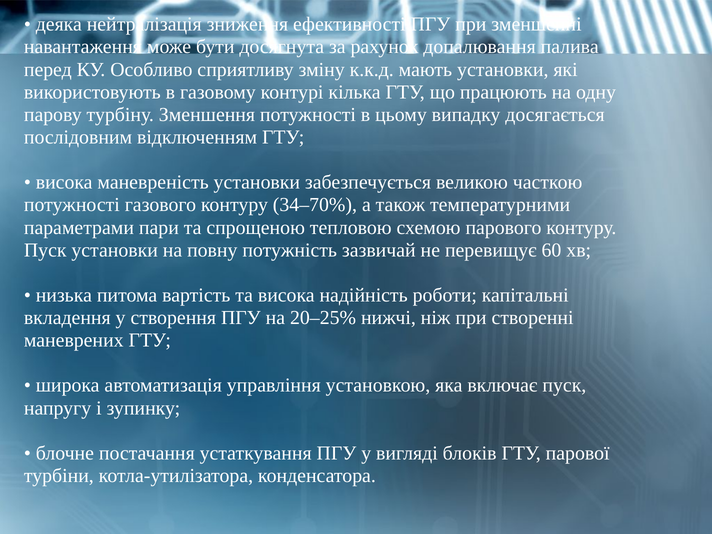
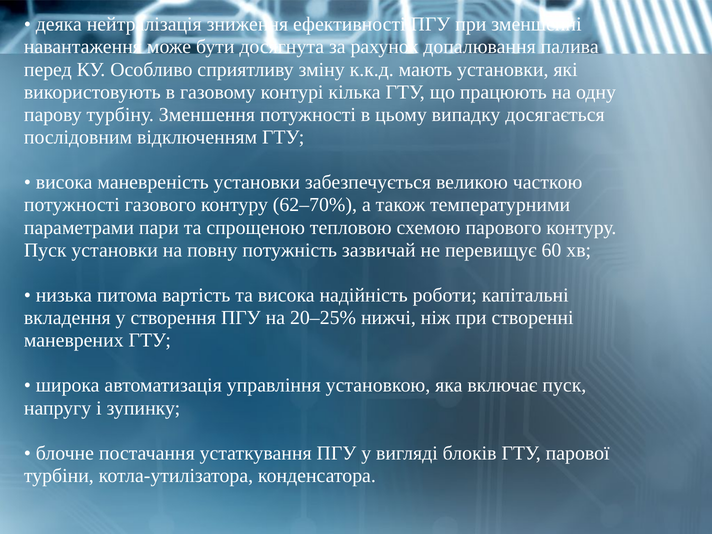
34–70%: 34–70% -> 62–70% (315, 205)
